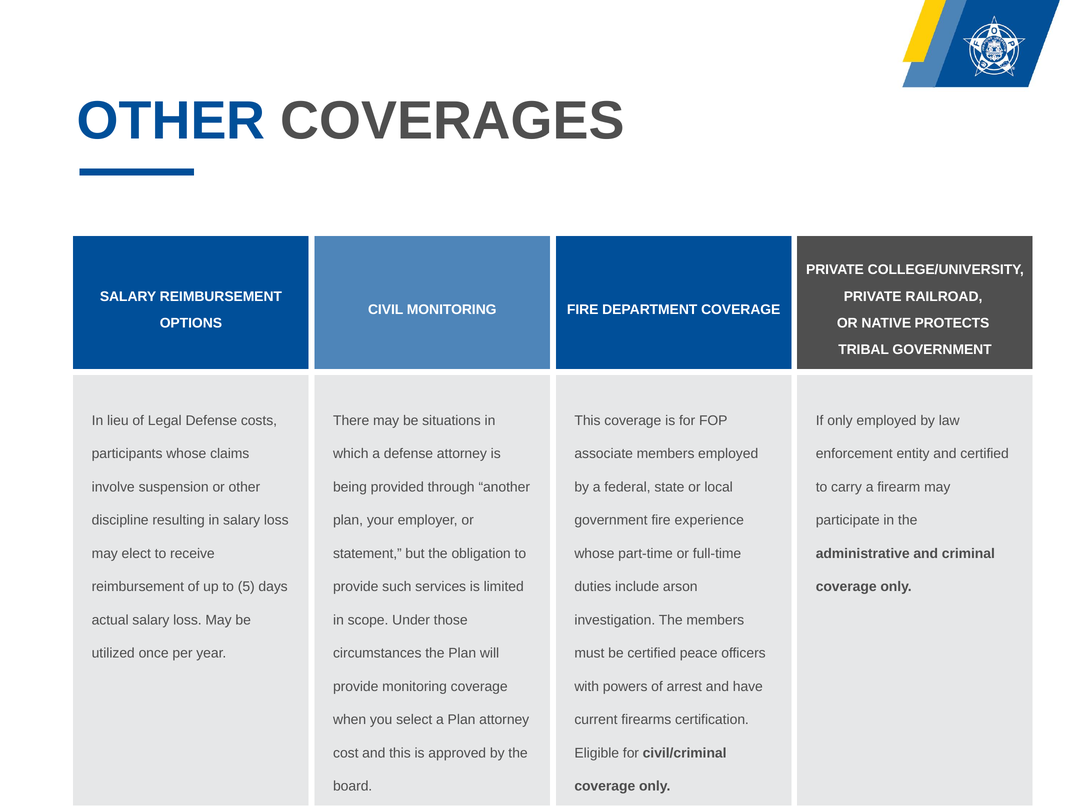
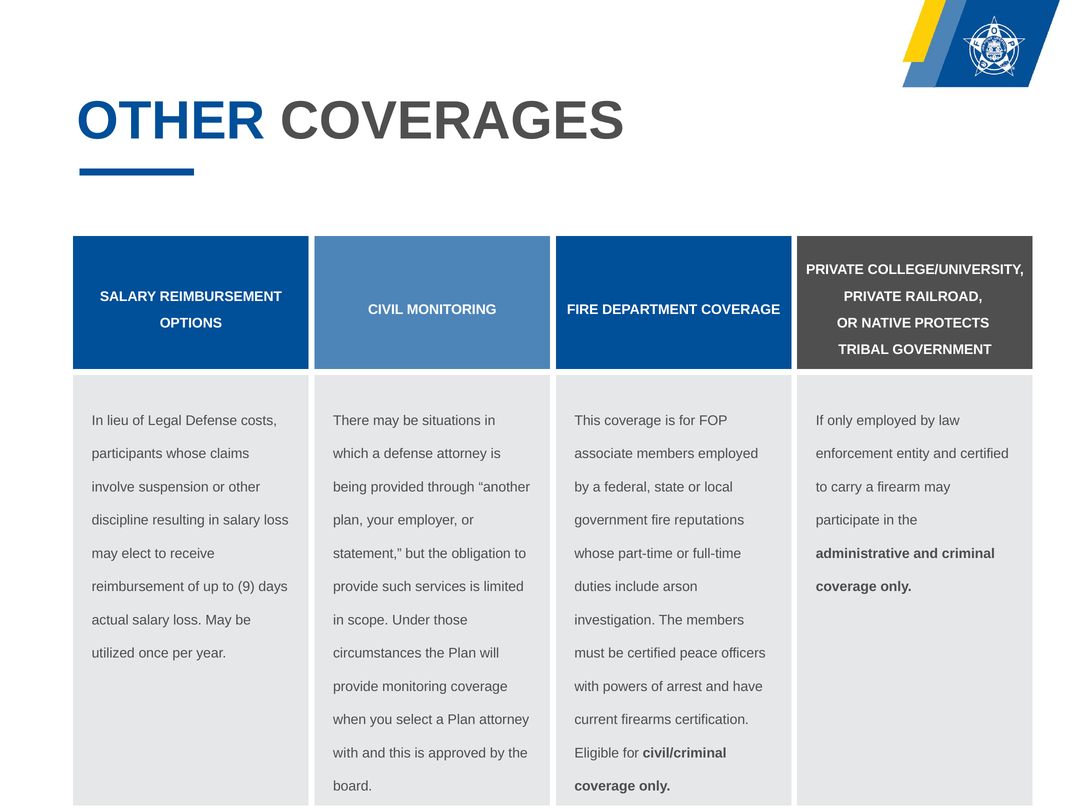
experience: experience -> reputations (709, 520)
5: 5 -> 9 (246, 586)
cost: cost -> with (346, 753)
